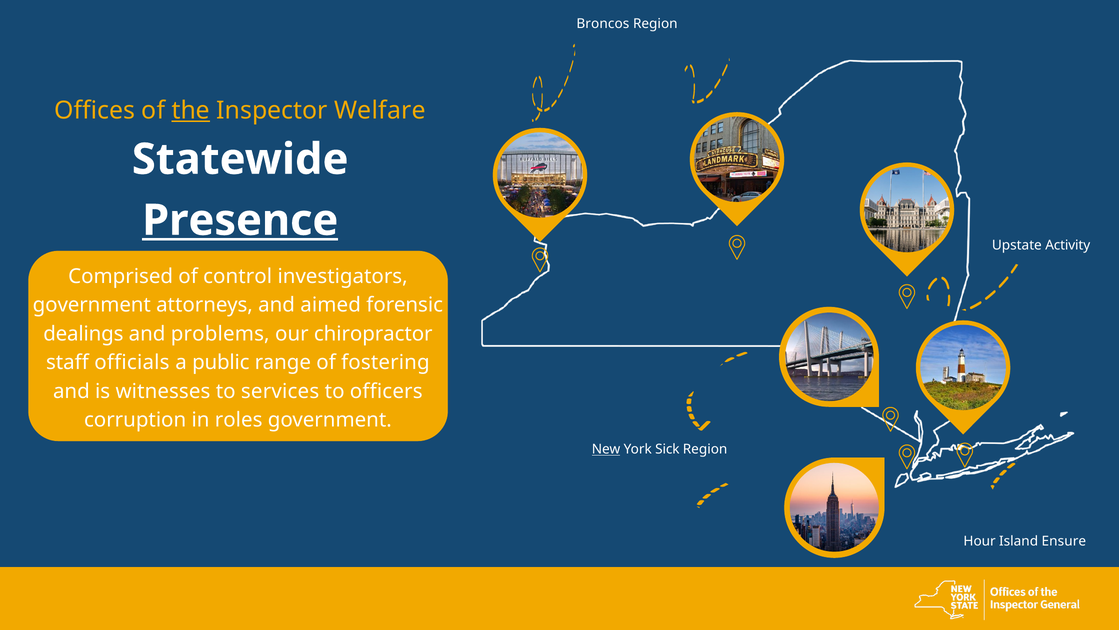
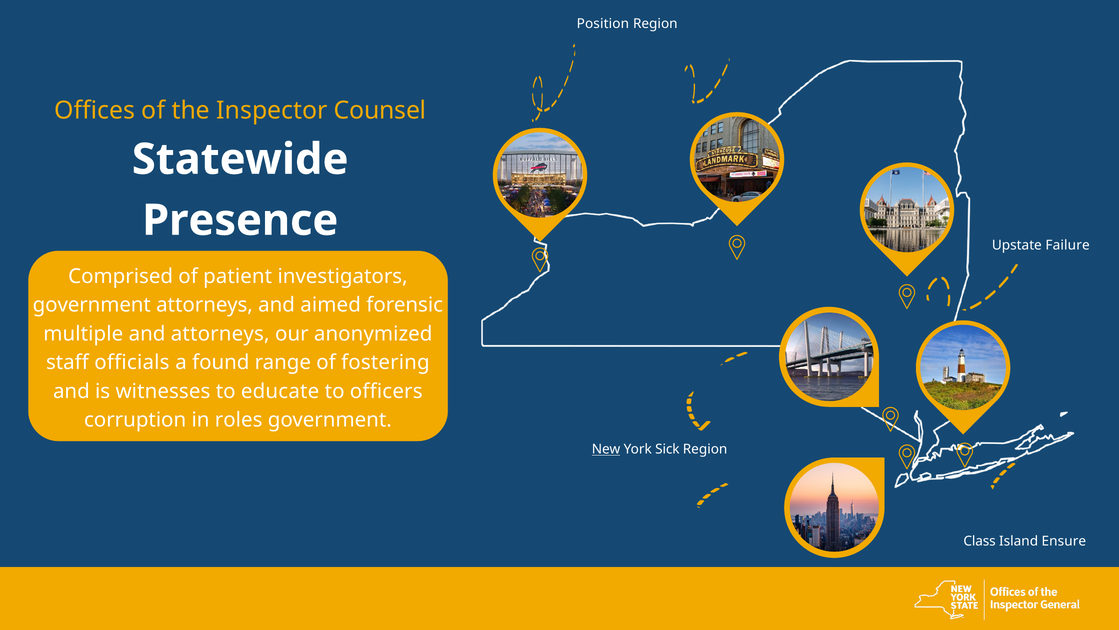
Broncos: Broncos -> Position (603, 24)
the underline: present -> none (191, 110)
Welfare: Welfare -> Counsel (380, 110)
Presence underline: present -> none (240, 220)
Activity: Activity -> Failure (1068, 245)
control: control -> patient (238, 276)
dealings: dealings -> multiple (83, 334)
and problems: problems -> attorneys (220, 334)
chiropractor: chiropractor -> anonymized (373, 334)
public: public -> found (221, 362)
services: services -> educate (280, 391)
Hour: Hour -> Class (980, 541)
